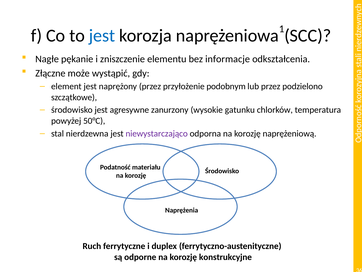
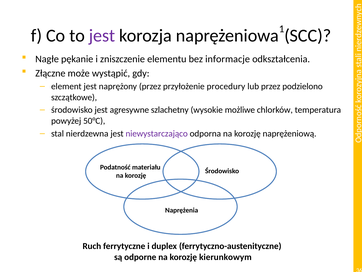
jest colour: blue -> purple (102, 35)
podobnym: podobnym -> procedury (226, 86)
zanurzony: zanurzony -> szlachetny (170, 110)
gatunku: gatunku -> możliwe (240, 110)
konstrukcyjne: konstrukcyjne -> kierunkowym (225, 257)
